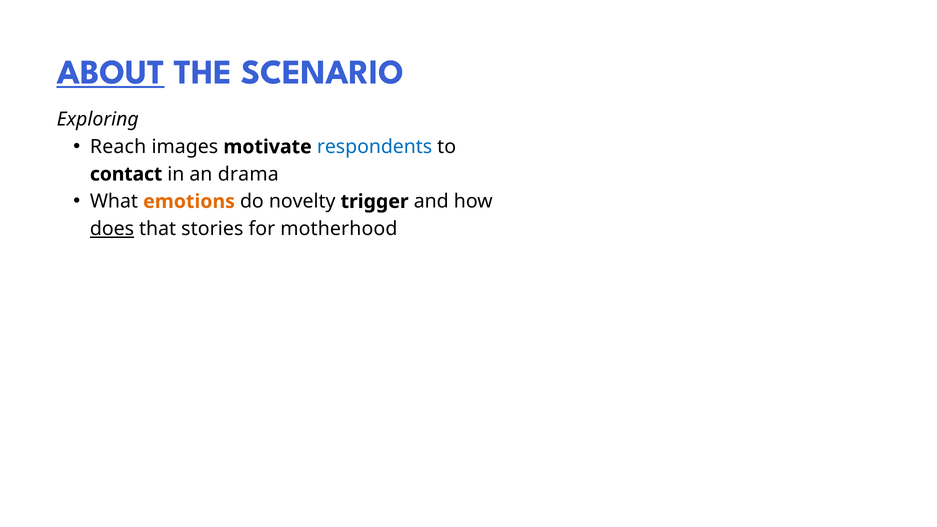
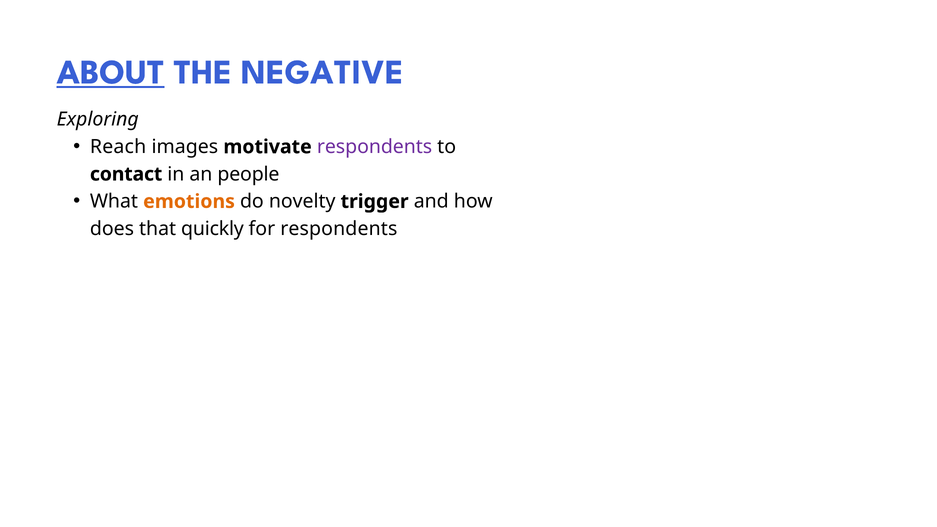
SCENARIO: SCENARIO -> NEGATIVE (322, 72)
respondents colour: blue -> purple (375, 147)
drama: drama -> people (248, 174)
does underline: present -> none (112, 229)
stories: stories -> quickly (212, 229)
for motherhood: motherhood -> respondents (339, 229)
